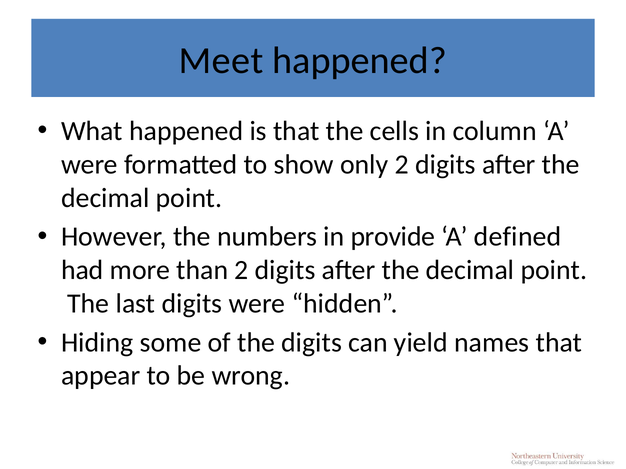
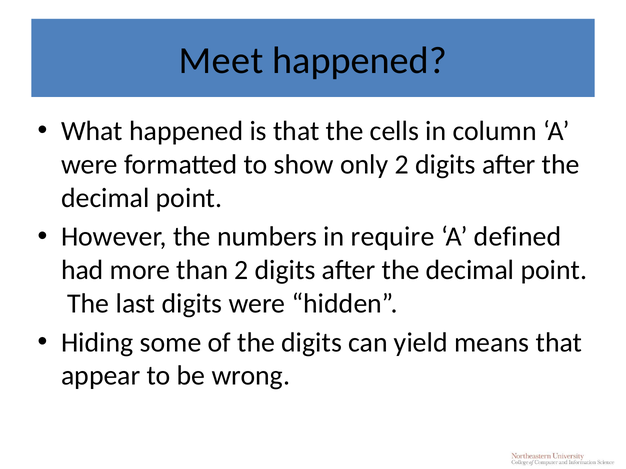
provide: provide -> require (393, 237)
names: names -> means (492, 343)
